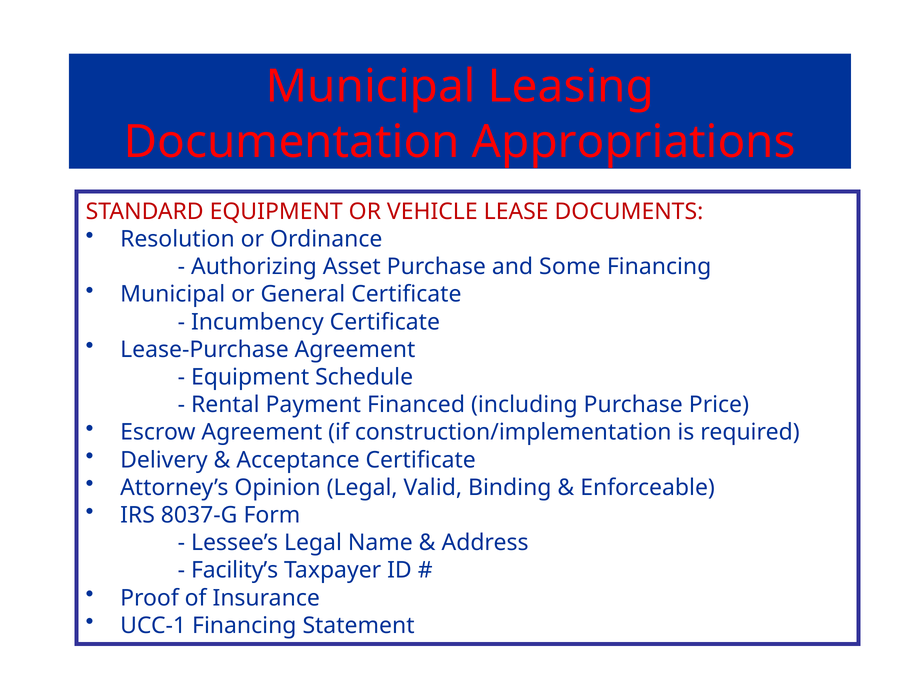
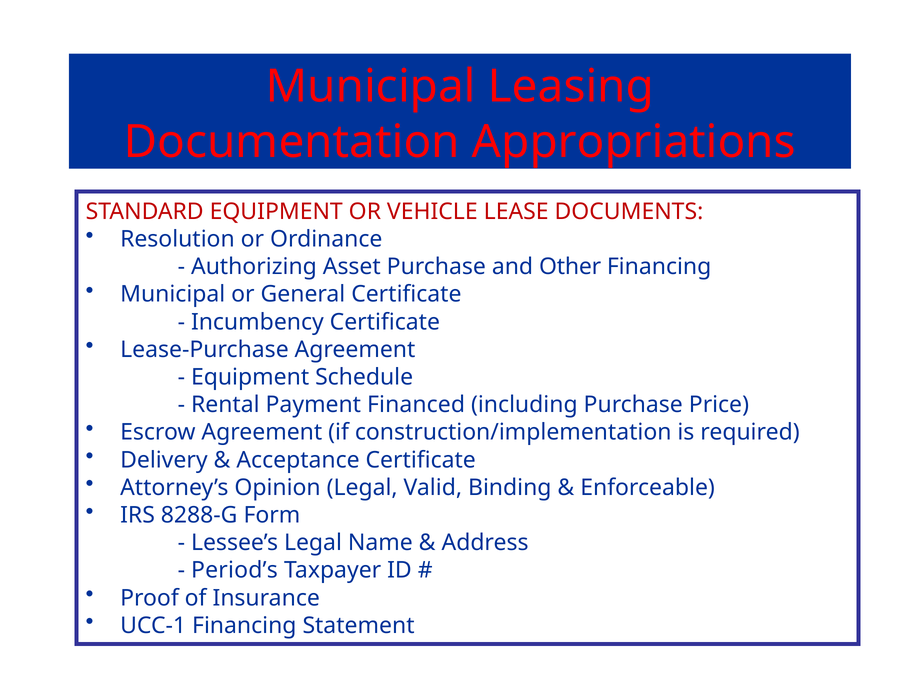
Some: Some -> Other (570, 267)
8037-G: 8037-G -> 8288-G (199, 515)
Facility’s: Facility’s -> Period’s (234, 570)
